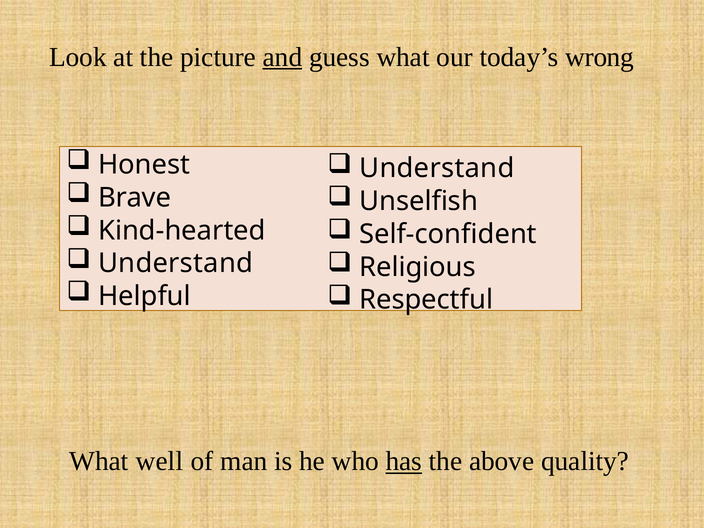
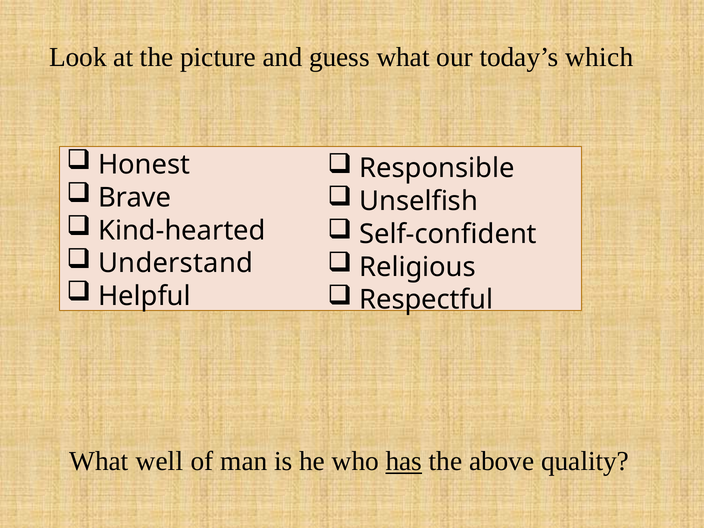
and underline: present -> none (282, 57)
wrong: wrong -> which (599, 57)
Understand: Understand -> Responsible (437, 168)
